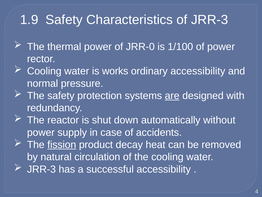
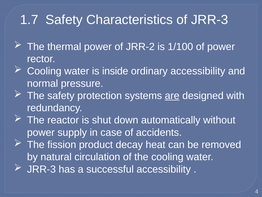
1.9: 1.9 -> 1.7 (29, 20)
JRR-0: JRR-0 -> JRR-2 (140, 47)
works: works -> inside (115, 71)
fission underline: present -> none (62, 144)
